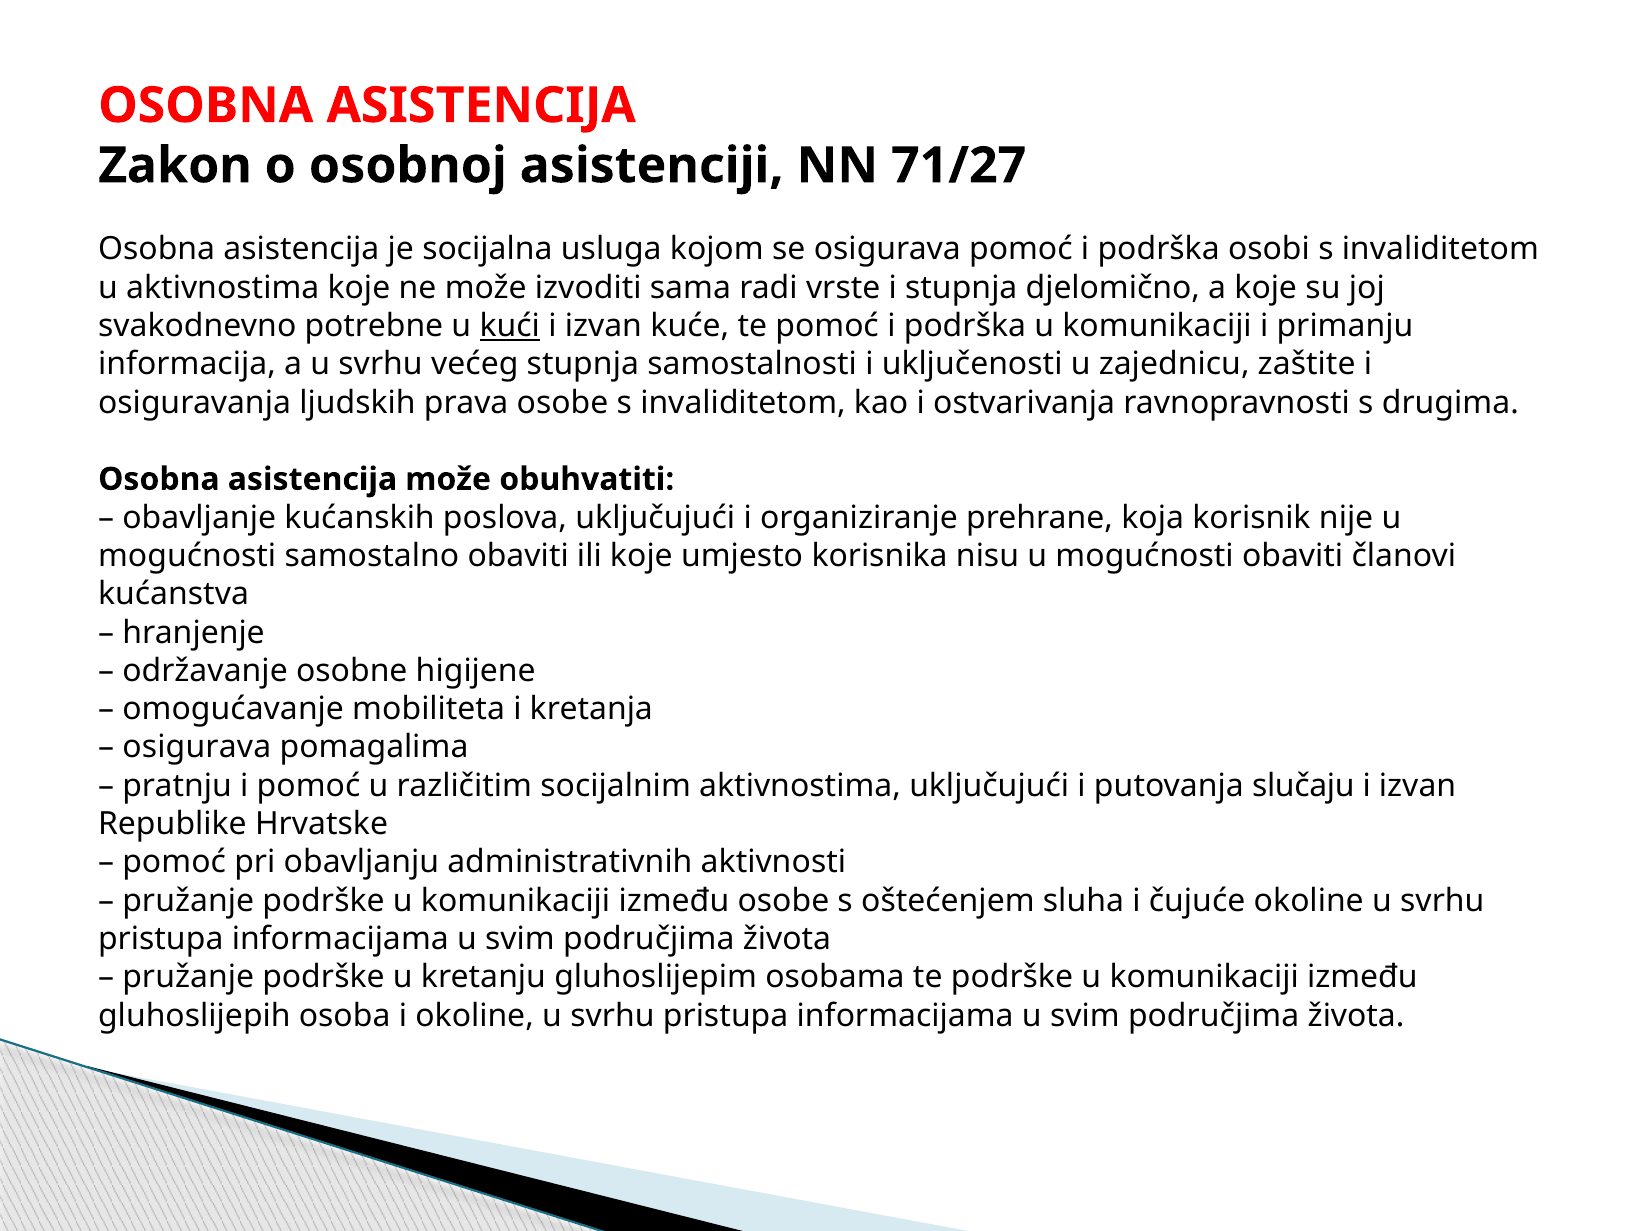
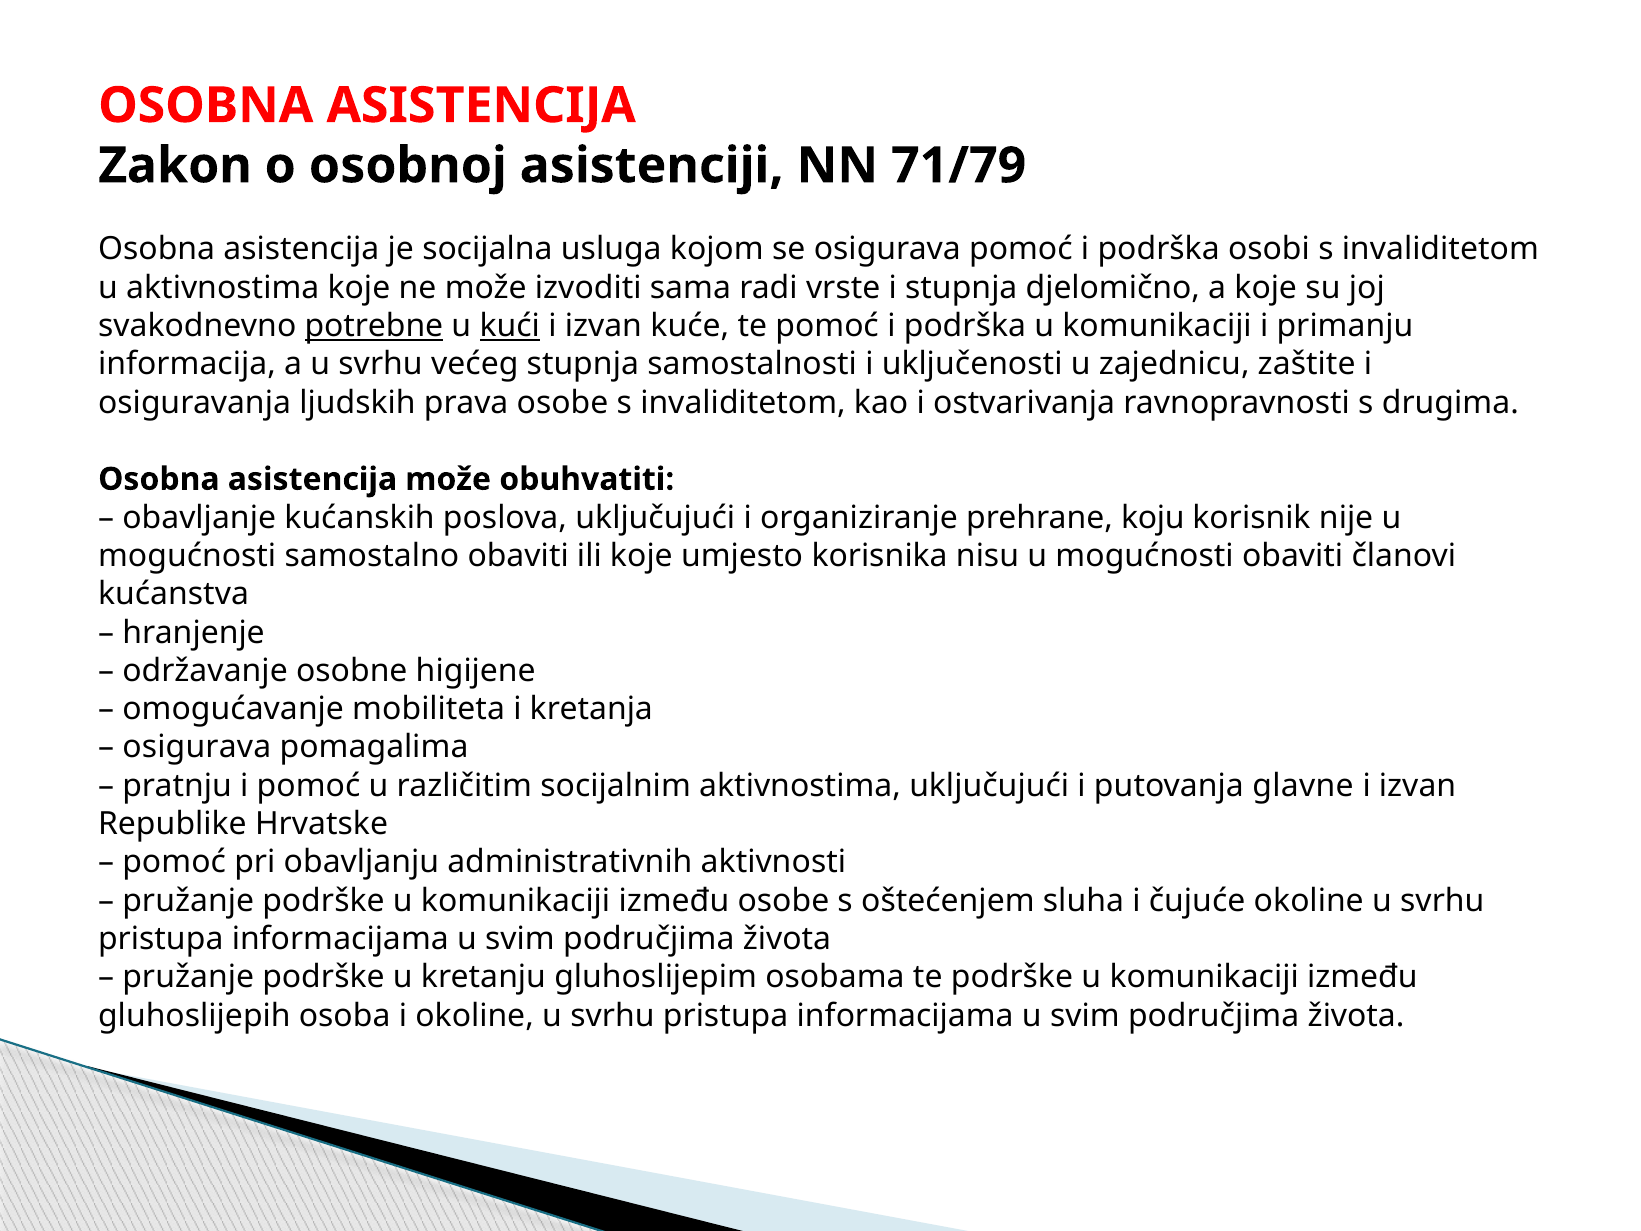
71/27: 71/27 -> 71/79 (959, 166)
potrebne underline: none -> present (374, 326)
koja: koja -> koju (1153, 517)
slučaju: slučaju -> glavne (1303, 786)
